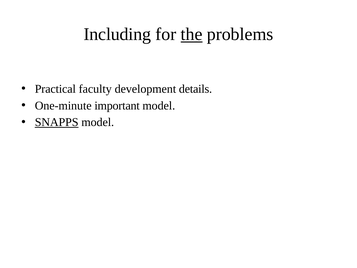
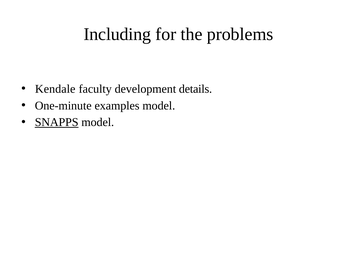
the underline: present -> none (192, 34)
Practical: Practical -> Kendale (55, 89)
important: important -> examples (117, 106)
